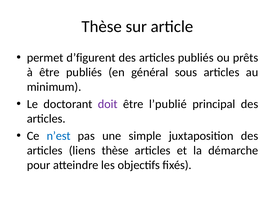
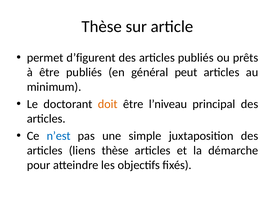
sous: sous -> peut (186, 72)
doit colour: purple -> orange (108, 104)
l’publié: l’publié -> l’niveau (168, 104)
